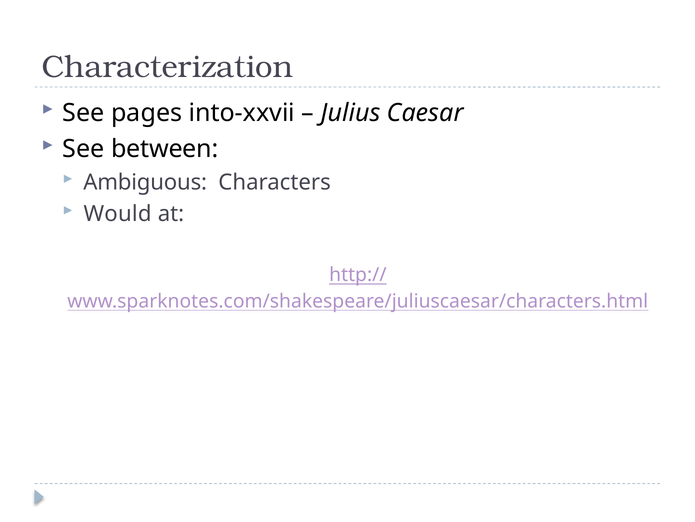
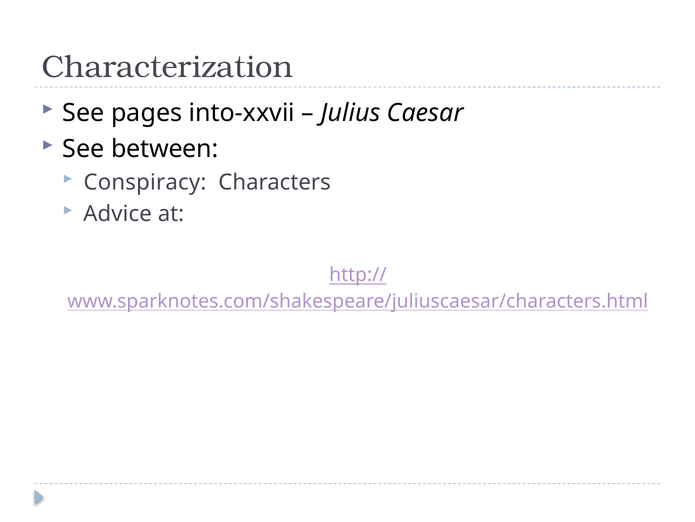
Ambiguous: Ambiguous -> Conspiracy (145, 182)
Would: Would -> Advice (118, 214)
